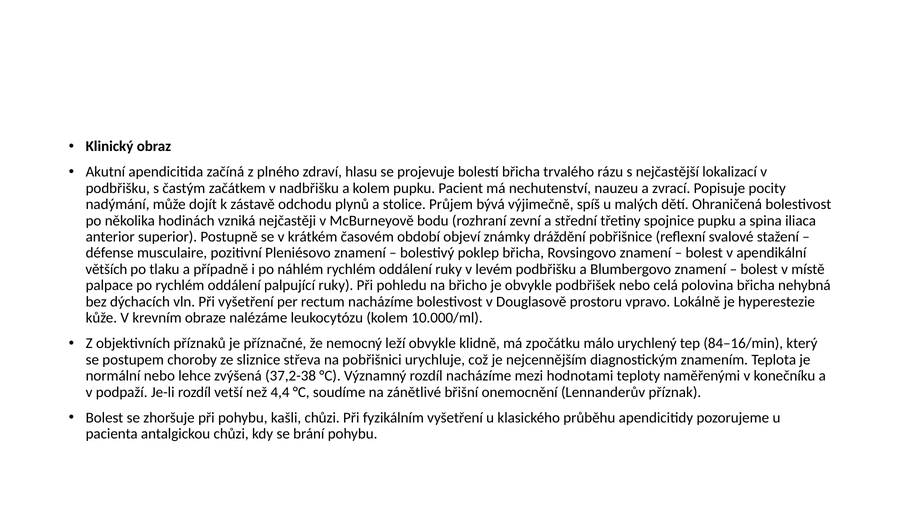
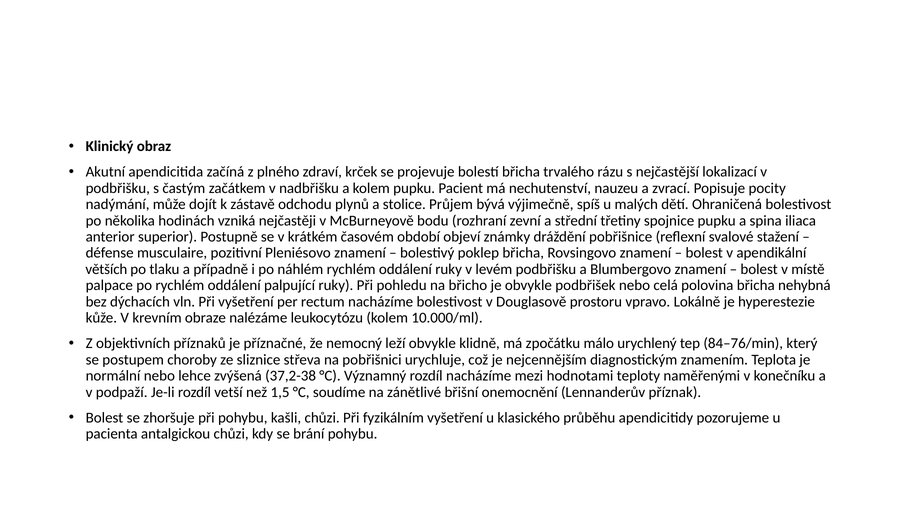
hlasu: hlasu -> krček (361, 172)
84–16/min: 84–16/min -> 84–76/min (743, 344)
4,4: 4,4 -> 1,5 (280, 392)
